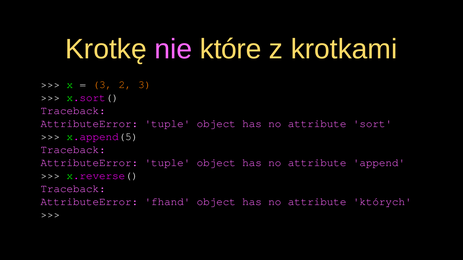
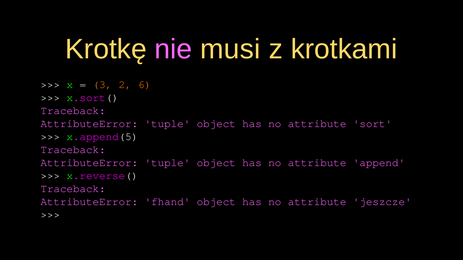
które: które -> musi (230, 49)
2 3: 3 -> 6 (145, 85)
których: których -> jeszcze (382, 202)
